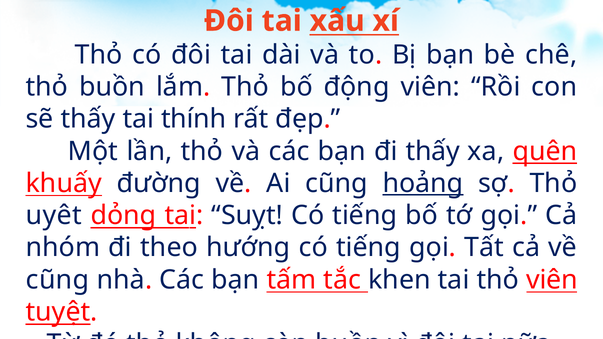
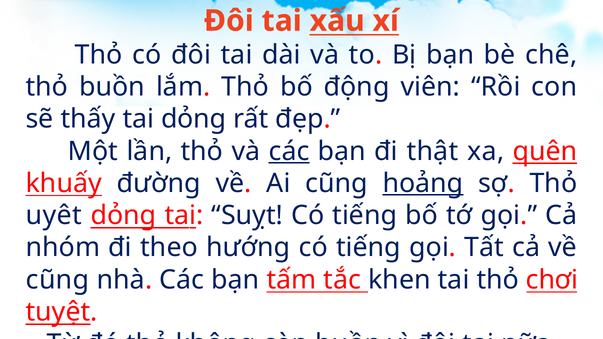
tai thính: thính -> dỏng (194, 119)
các underline: none -> present (289, 151)
đi thấy: thấy -> thật (432, 151)
thỏ viên: viên -> chơi (552, 280)
